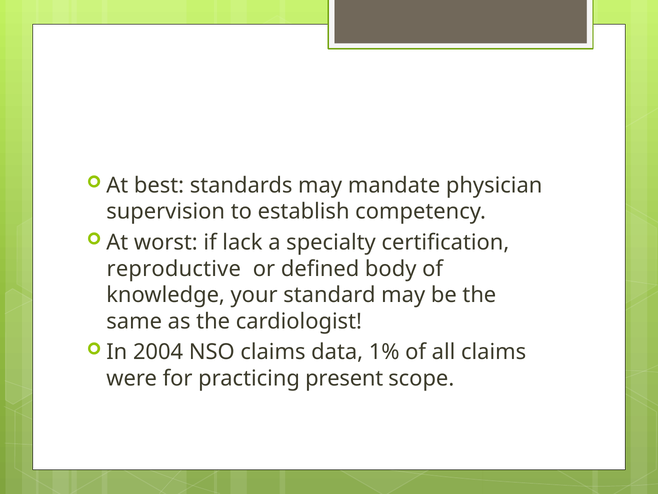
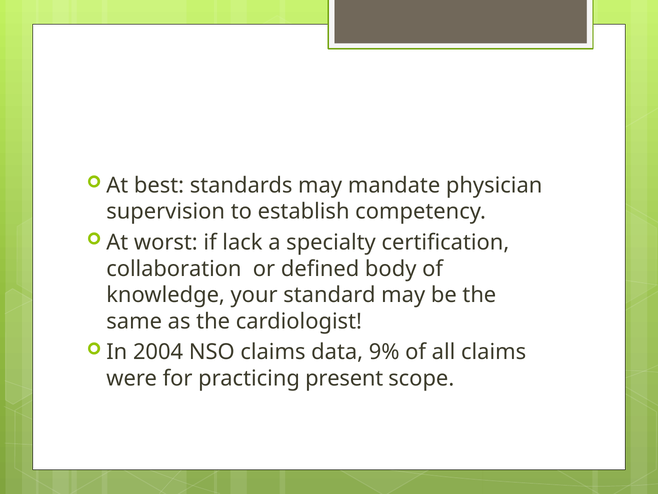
reproductive: reproductive -> collaboration (174, 269)
1%: 1% -> 9% (384, 352)
